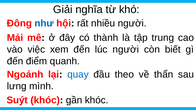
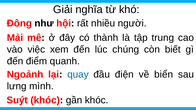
như colour: blue -> black (44, 23)
lúc người: người -> chúng (126, 49)
theo: theo -> điện (124, 75)
thẩn: thẩn -> biển (164, 75)
